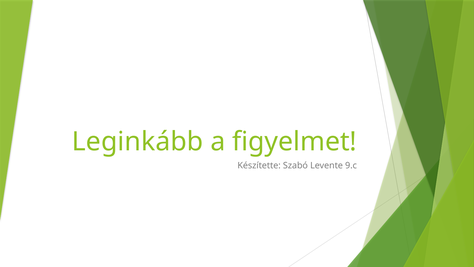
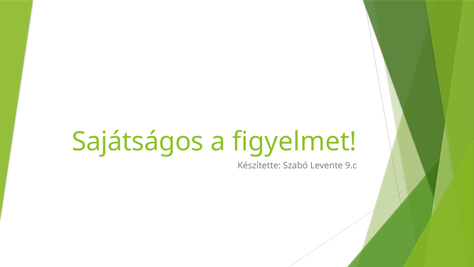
Leginkább: Leginkább -> Sajátságos (138, 142)
